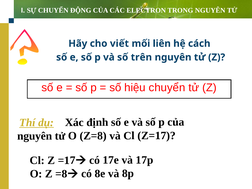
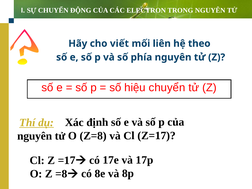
cách: cách -> theo (199, 44)
trên: trên -> phía (141, 57)
